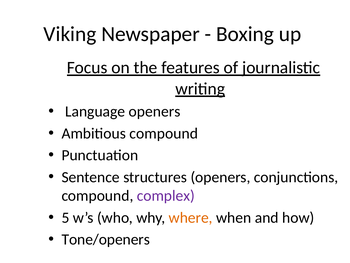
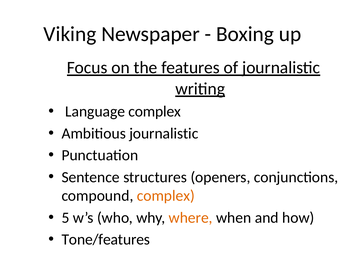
Language openers: openers -> complex (155, 111)
Ambitious compound: compound -> journalistic (164, 133)
complex colour: purple -> orange (166, 195)
Tone/openers: Tone/openers -> Tone/features (106, 239)
